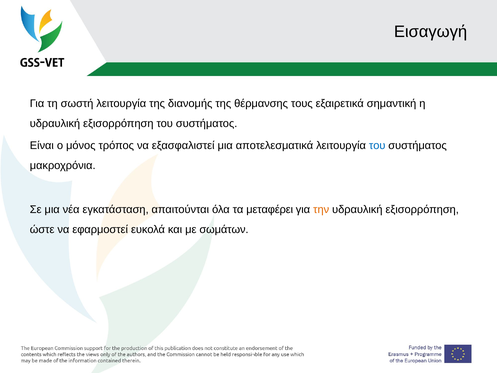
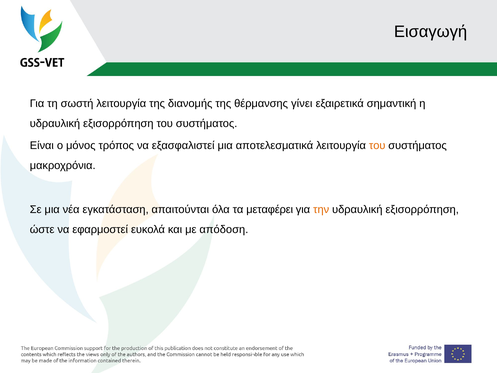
τους: τους -> γίνει (302, 103)
του colour: blue -> orange (377, 145)
σωμάτων: σωμάτων -> απόδοση (224, 229)
